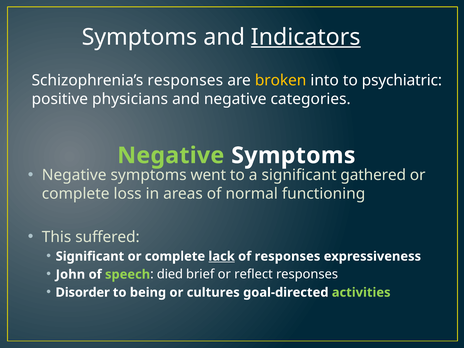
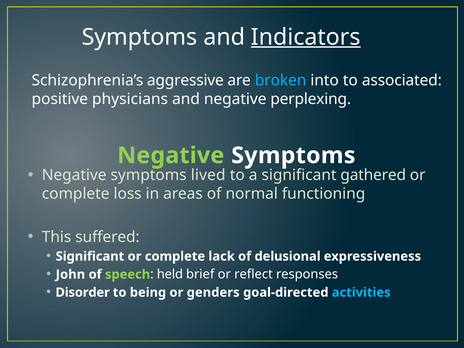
Schizophrenia’s responses: responses -> aggressive (185, 80)
broken colour: yellow -> light blue (281, 80)
psychiatric: psychiatric -> associated (402, 80)
categories: categories -> perplexing (311, 99)
went: went -> lived (208, 175)
lack underline: present -> none (222, 256)
of responses: responses -> delusional (288, 256)
died: died -> held (170, 274)
cultures: cultures -> genders (213, 292)
activities colour: light green -> light blue (361, 292)
